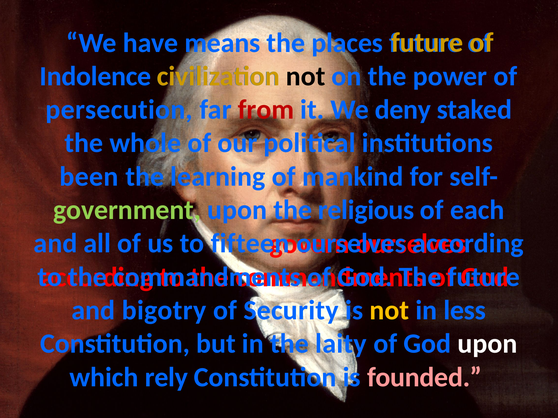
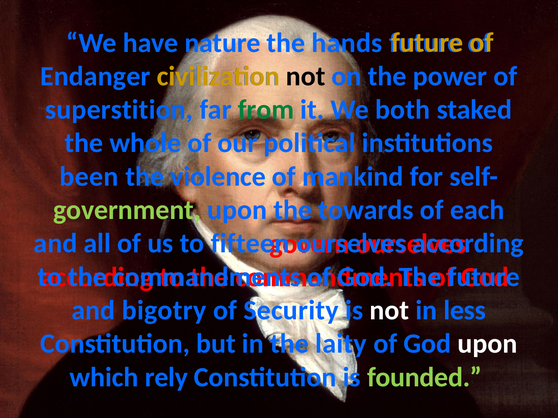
means: means -> nature (222, 43)
places: places -> hands (347, 43)
Indolence: Indolence -> Endanger (95, 76)
persecution: persecution -> superstition (119, 110)
from colour: red -> green (266, 110)
deny: deny -> both (403, 110)
learning: learning -> violence (218, 177)
religious: religious -> towards (366, 210)
not colour: yellow -> white (389, 311)
founded colour: pink -> light green (425, 378)
